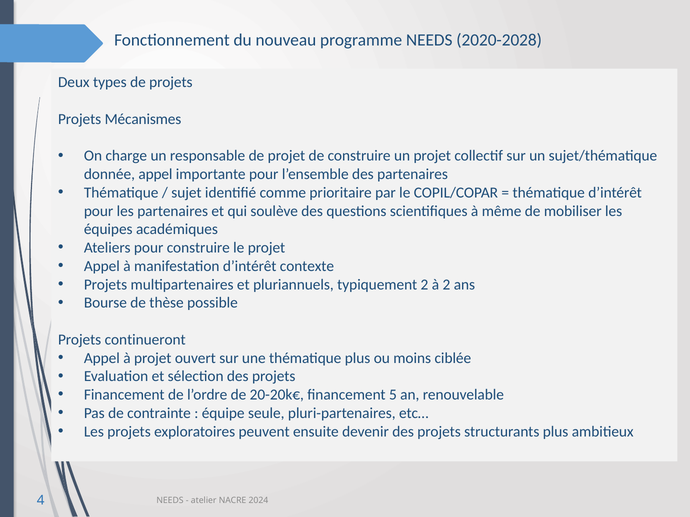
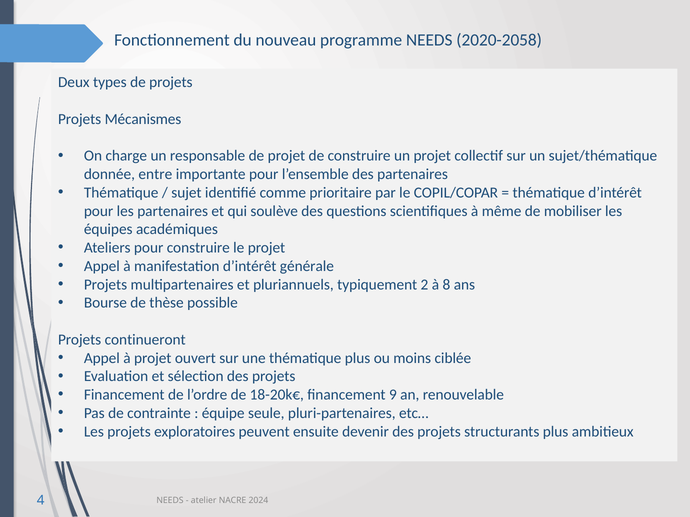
2020-2028: 2020-2028 -> 2020-2058 (499, 40)
donnée appel: appel -> entre (155, 174)
contexte: contexte -> générale (307, 266)
à 2: 2 -> 8 (446, 285)
20-20k€: 20-20k€ -> 18-20k€ (277, 395)
5: 5 -> 9 (393, 395)
